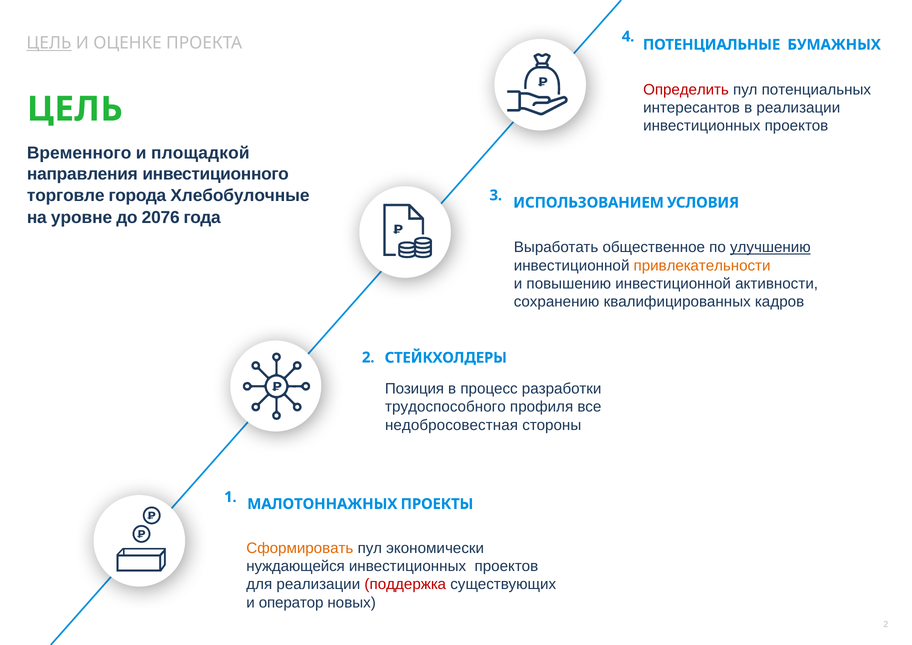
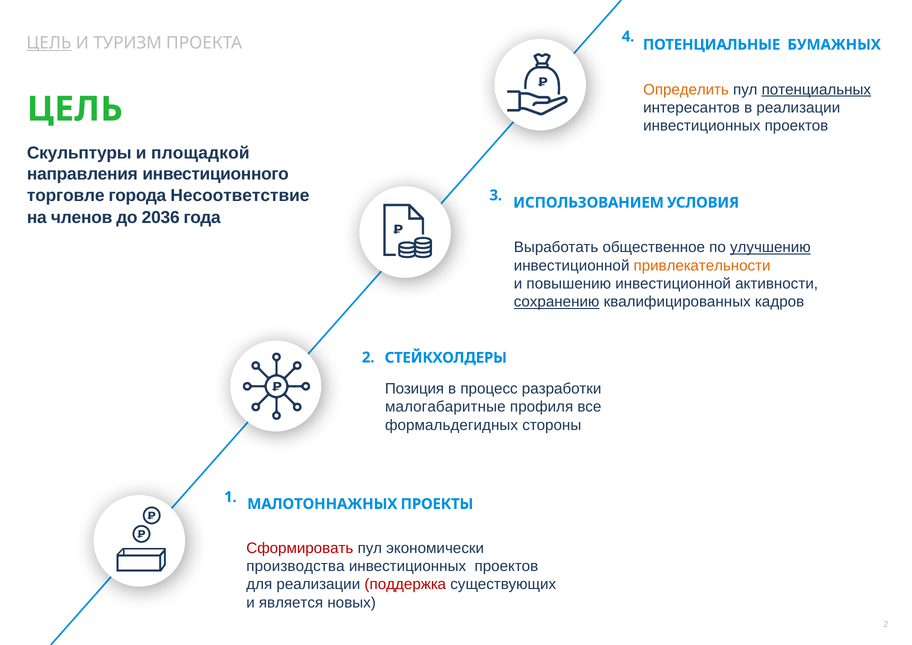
ОЦЕНКЕ: ОЦЕНКЕ -> ТУРИЗМ (128, 43)
Определить colour: red -> orange (686, 90)
потенциальных underline: none -> present (816, 90)
Временного: Временного -> Скульптуры (79, 153)
Хлебобулочные: Хлебобулочные -> Несоответствие (240, 196)
уровне: уровне -> членов (82, 217)
2076: 2076 -> 2036 (161, 217)
сохранению underline: none -> present (557, 302)
трудоспособного: трудоспособного -> малогабаритные (445, 407)
недобросовестная: недобросовестная -> формальдегидных (452, 425)
Сформировать colour: orange -> red (300, 548)
нуждающейся: нуждающейся -> производства (295, 566)
оператор: оператор -> является (291, 603)
